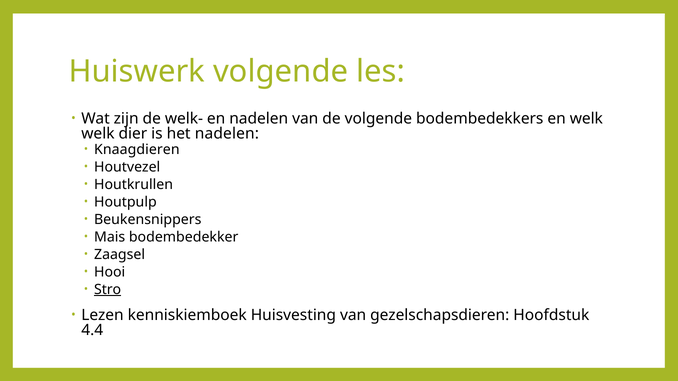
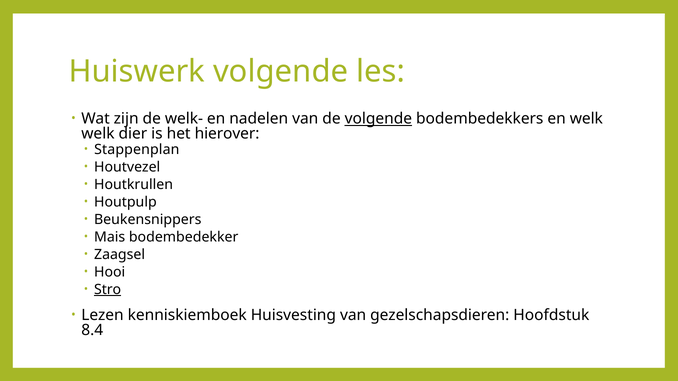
volgende underline: none -> present (378, 119)
het nadelen: nadelen -> hierover (227, 134)
Knaagdieren: Knaagdieren -> Stappenplan (137, 150)
4.4: 4.4 -> 8.4 (92, 331)
